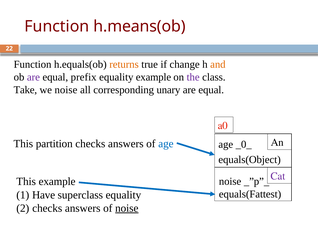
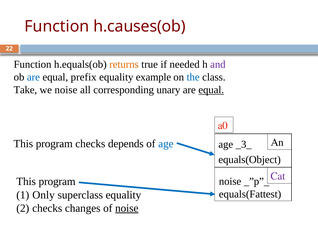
h.means(ob: h.means(ob -> h.causes(ob (140, 26)
change: change -> needed (185, 64)
and colour: orange -> purple (218, 64)
are colour: purple -> blue (33, 77)
the colour: purple -> blue (193, 77)
equal underline: none -> present (211, 90)
partition: partition -> program (54, 144)
answers: answers -> depends (126, 144)
_0_: _0_ -> _3_ (244, 144)
example: example -> program (57, 181)
Have: Have -> Only (44, 194)
answers: answers -> changes (83, 208)
